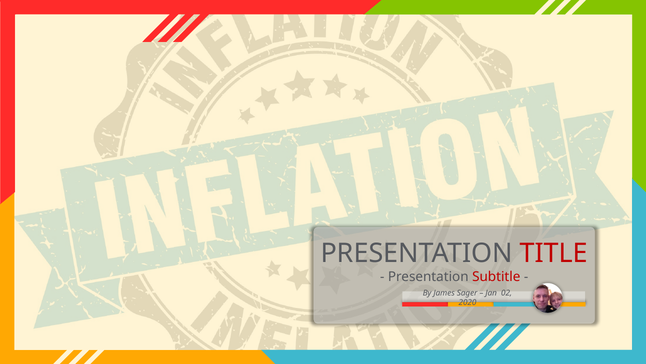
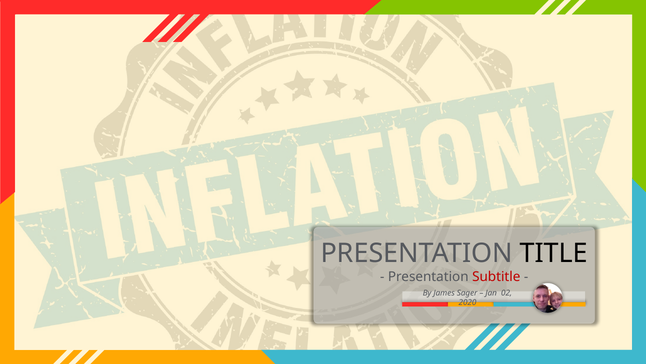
TITLE colour: red -> black (554, 253)
